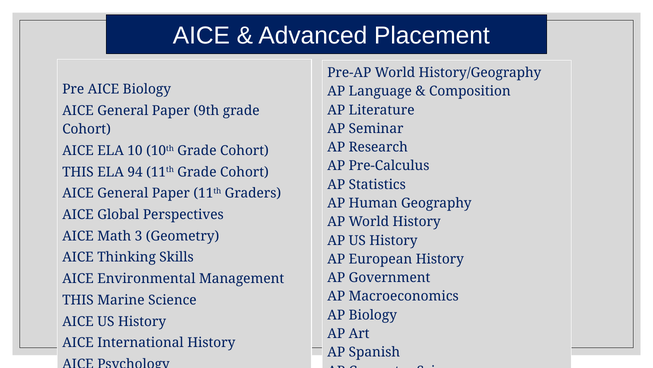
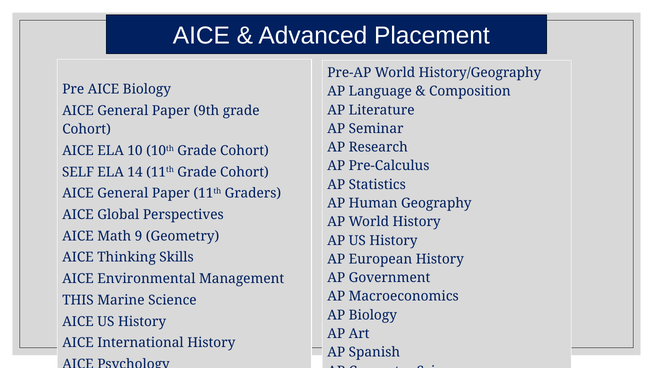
THIS: THIS -> SELF (78, 172)
94: 94 -> 14 (135, 172)
3: 3 -> 9 (138, 236)
